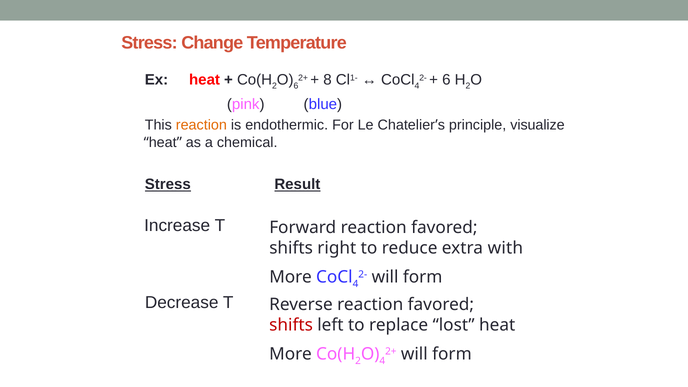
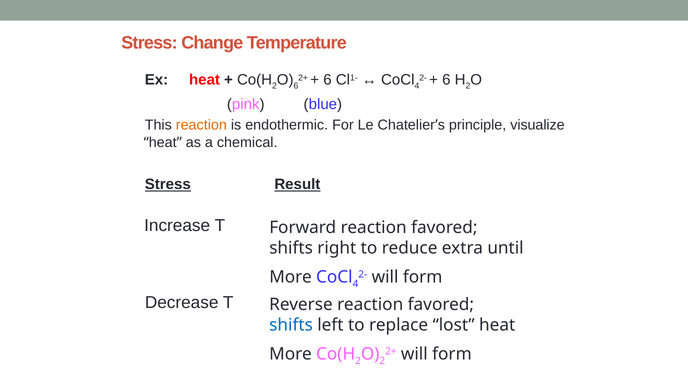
8: 8 -> 6 (327, 80)
with: with -> until (505, 248)
shifts colour: red -> blue (291, 325)
4: 4 -> 2 (382, 361)
